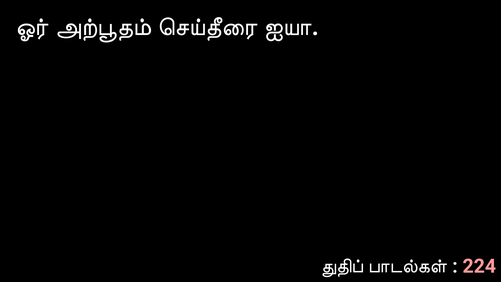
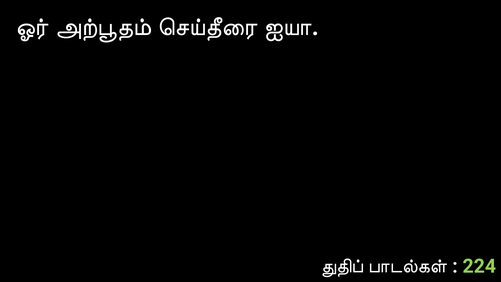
224 colour: pink -> light green (479, 266)
